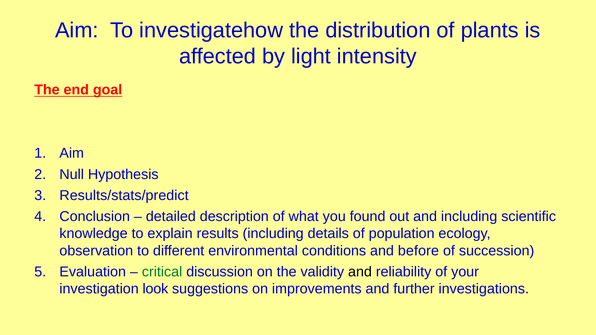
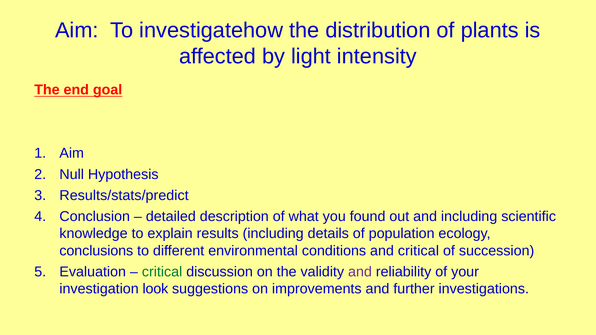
observation: observation -> conclusions (96, 251)
and before: before -> critical (418, 251)
and colour: black -> purple (360, 272)
